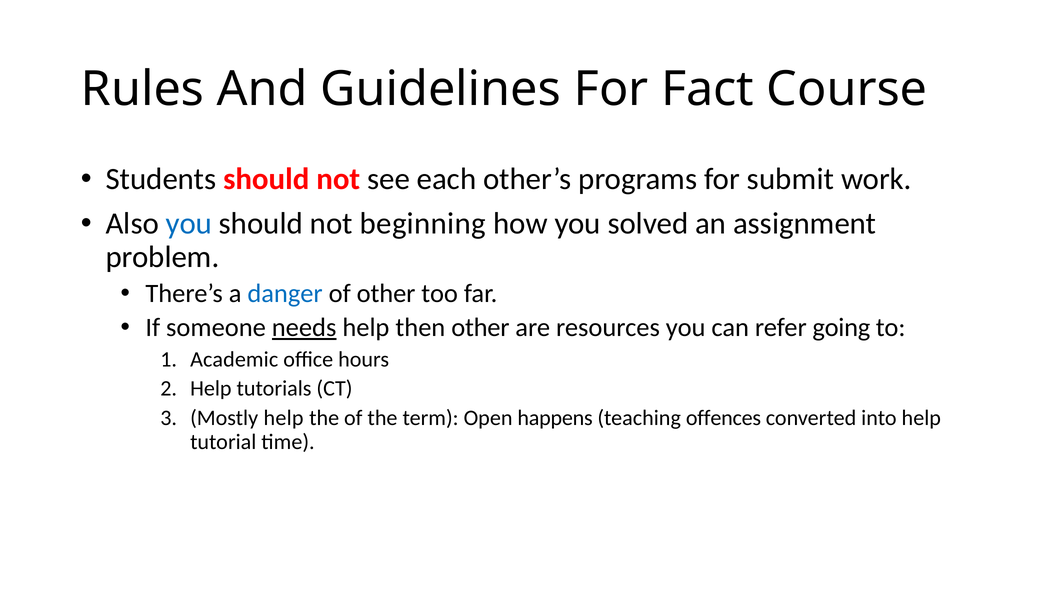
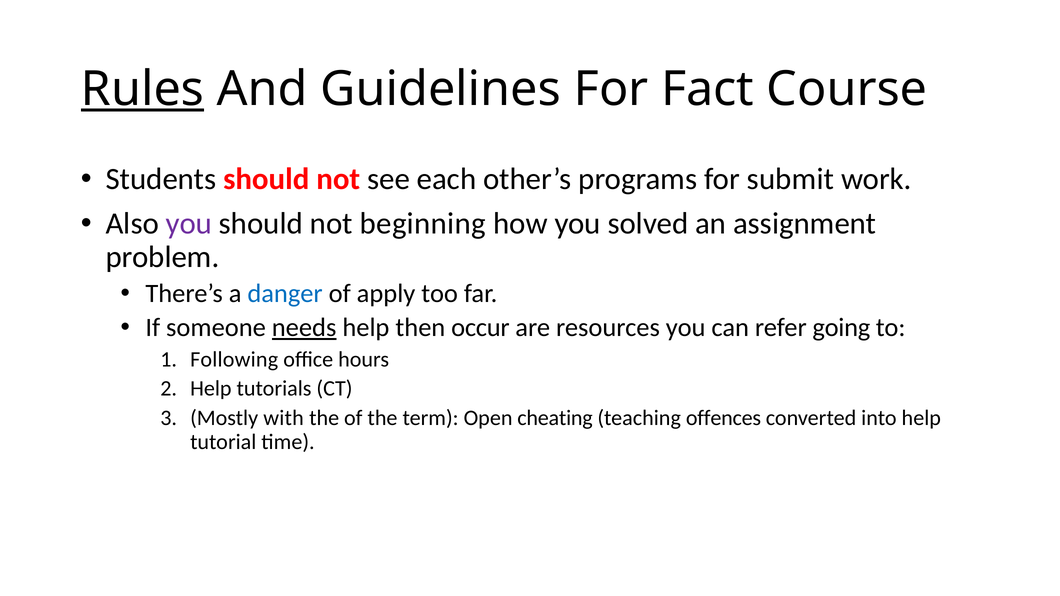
Rules underline: none -> present (142, 89)
you colour: blue -> purple (189, 224)
of other: other -> apply (386, 294)
then other: other -> occur (480, 328)
Academic: Academic -> Following (234, 359)
Mostly help: help -> with (284, 418)
happens: happens -> cheating (555, 418)
